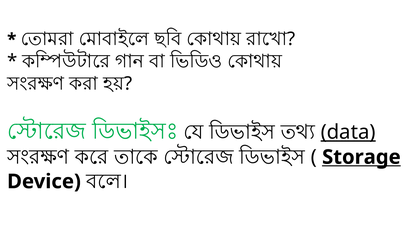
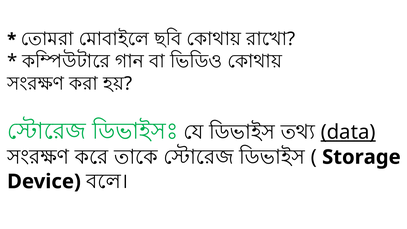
Storage underline: present -> none (361, 157)
